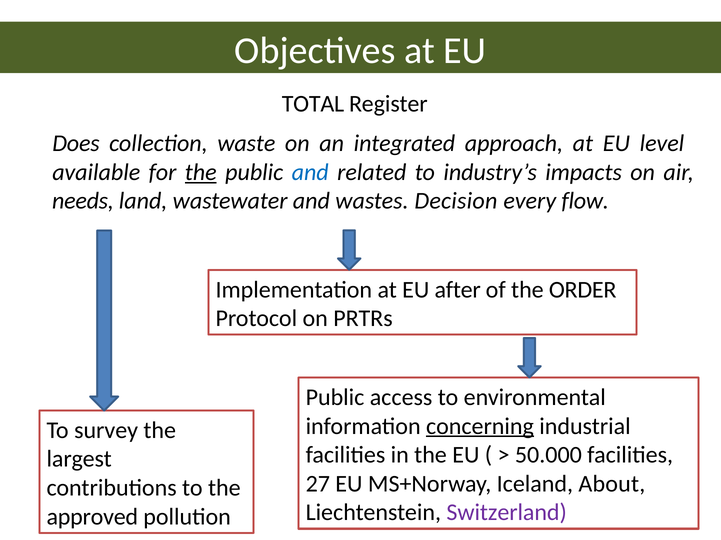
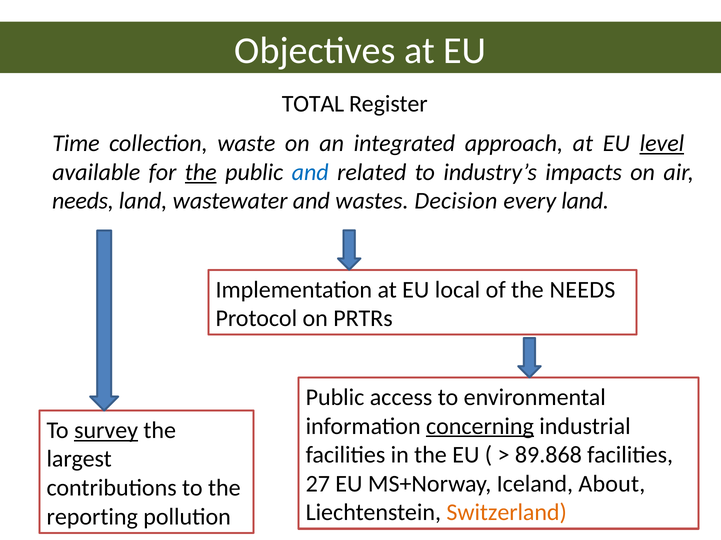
Does: Does -> Time (76, 144)
level underline: none -> present (662, 144)
every flow: flow -> land (585, 201)
after: after -> local (458, 290)
the ORDER: ORDER -> NEEDS (582, 290)
survey underline: none -> present (106, 431)
50.000: 50.000 -> 89.868 (548, 456)
Switzerland colour: purple -> orange (507, 513)
approved: approved -> reporting (92, 517)
